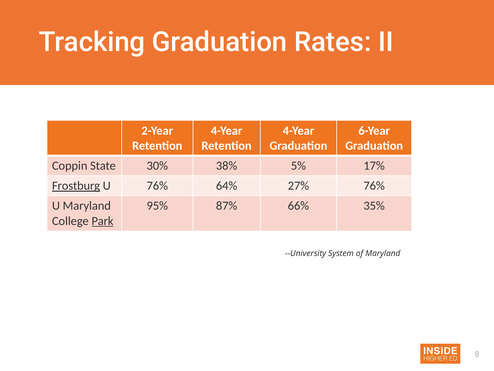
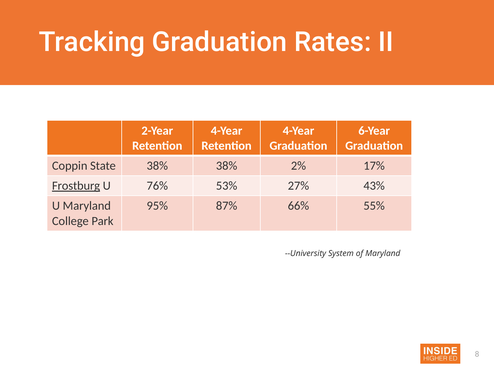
State 30%: 30% -> 38% (157, 166)
5%: 5% -> 2% (298, 166)
64%: 64% -> 53% (227, 186)
27% 76%: 76% -> 43% (374, 186)
35%: 35% -> 55% (374, 206)
Park underline: present -> none (102, 221)
